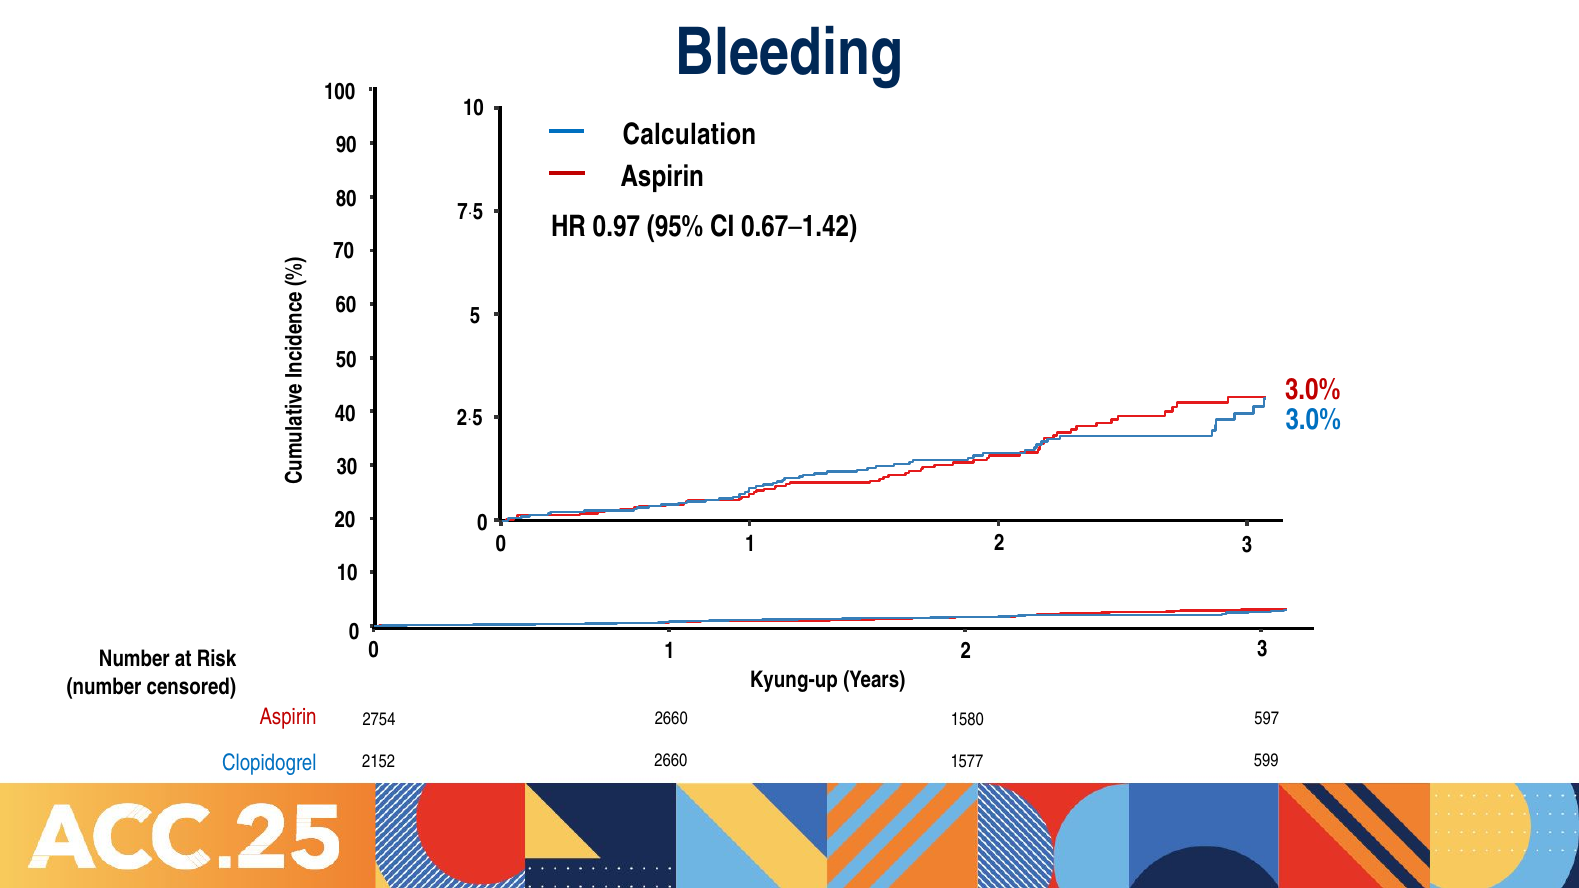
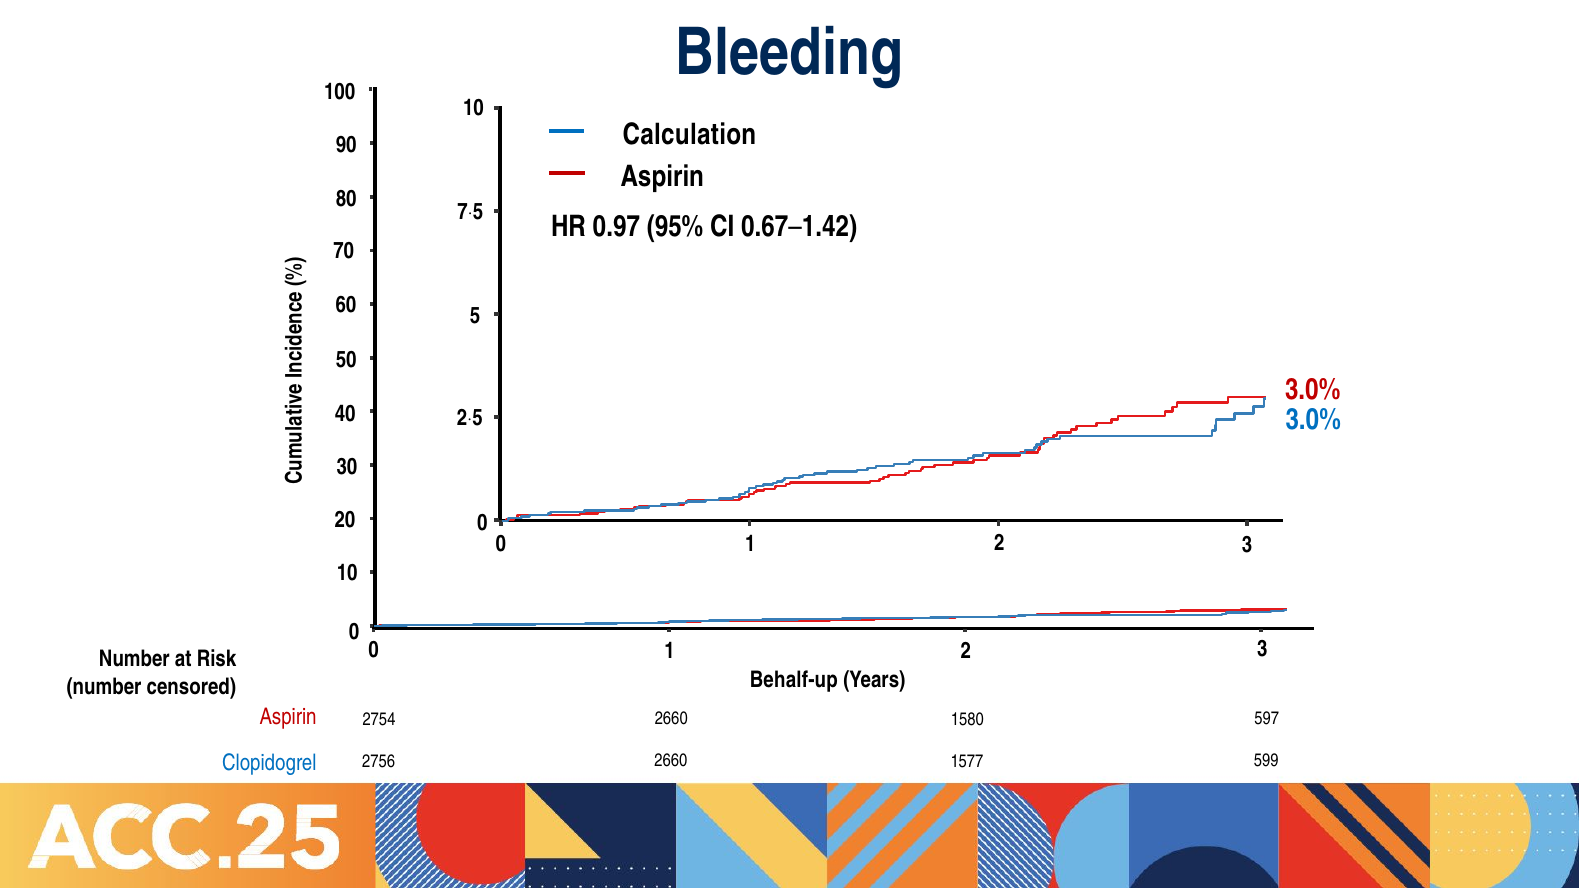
Kyung-up: Kyung-up -> Behalf-up (794, 680)
2152: 2152 -> 2756 (379, 762)
